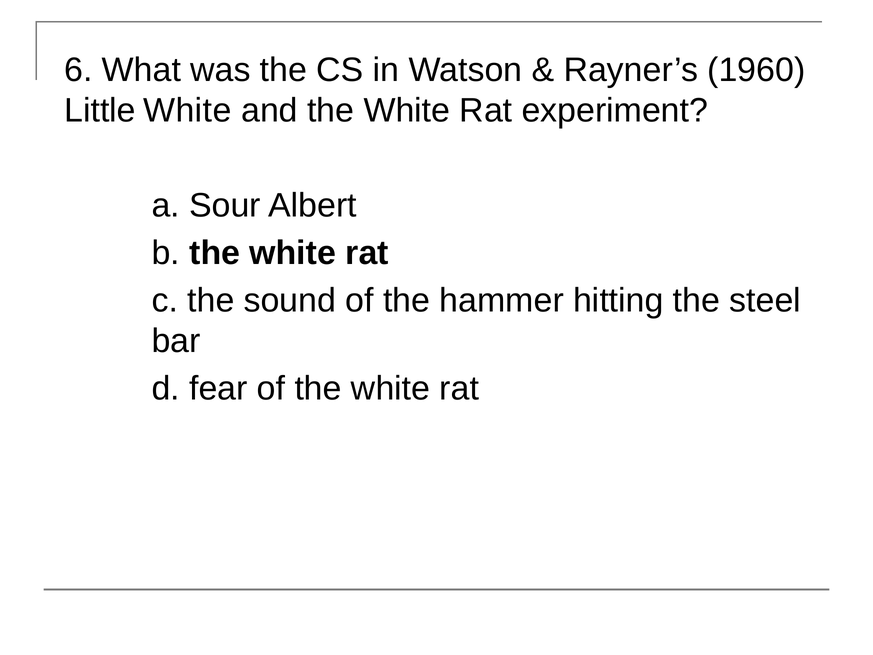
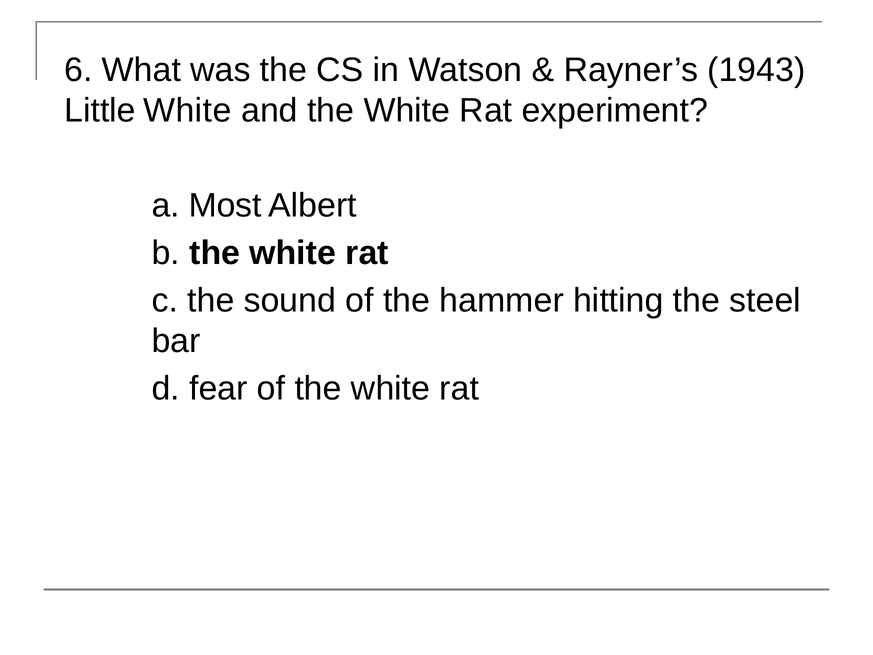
1960: 1960 -> 1943 (756, 70)
Sour: Sour -> Most (225, 205)
